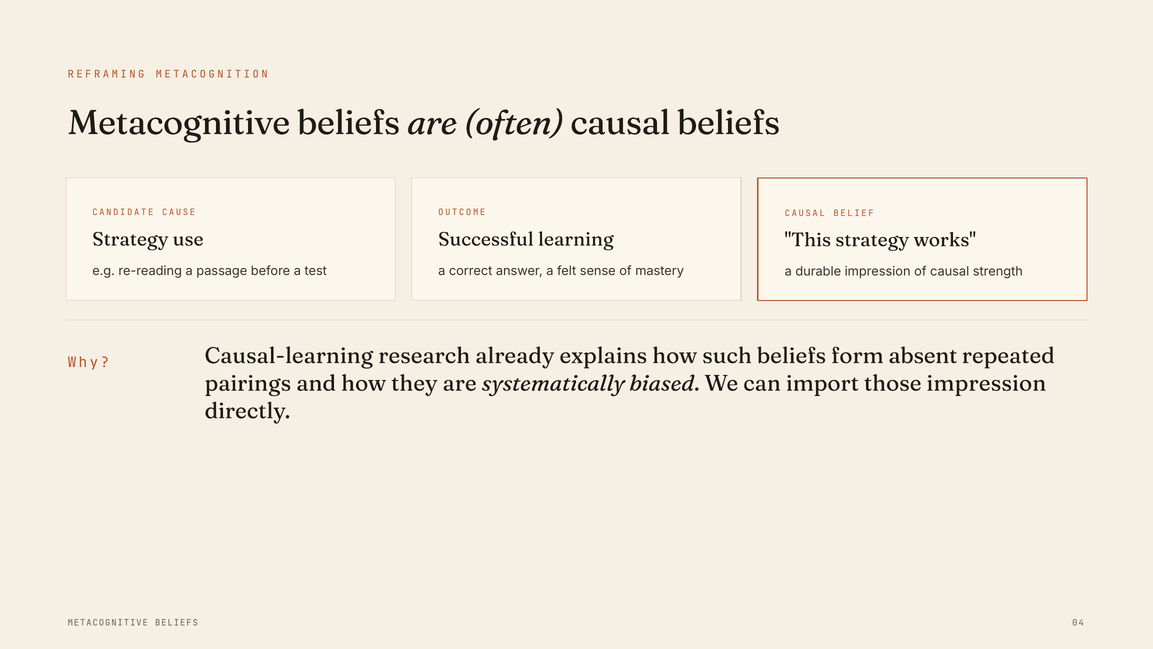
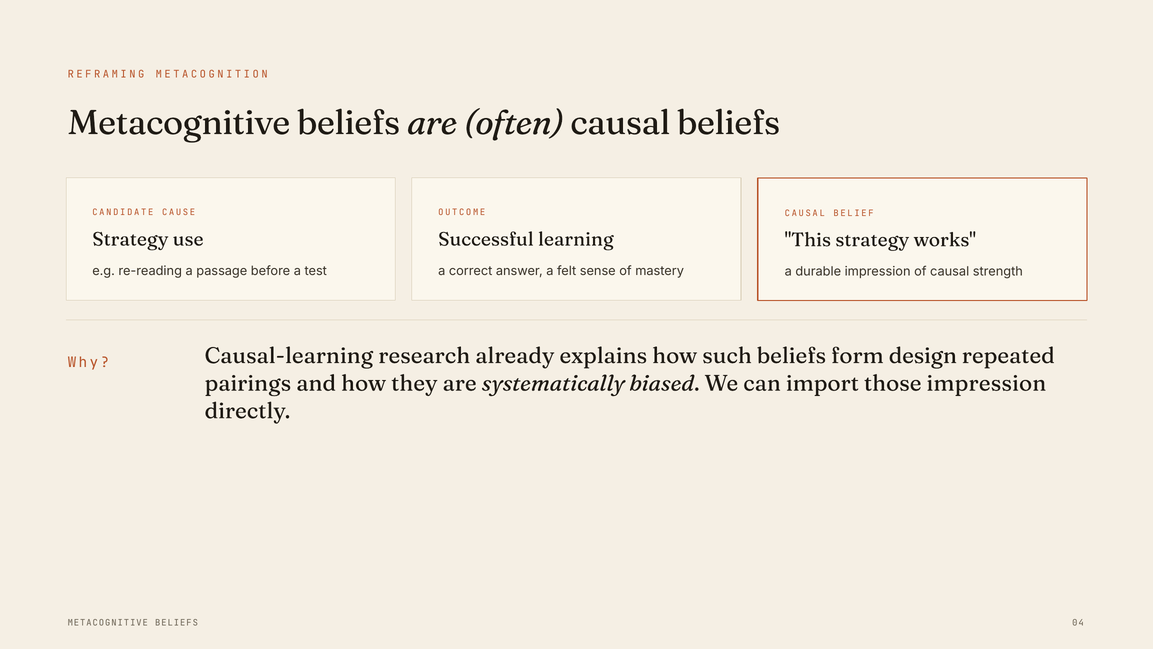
absent: absent -> design (923, 355)
